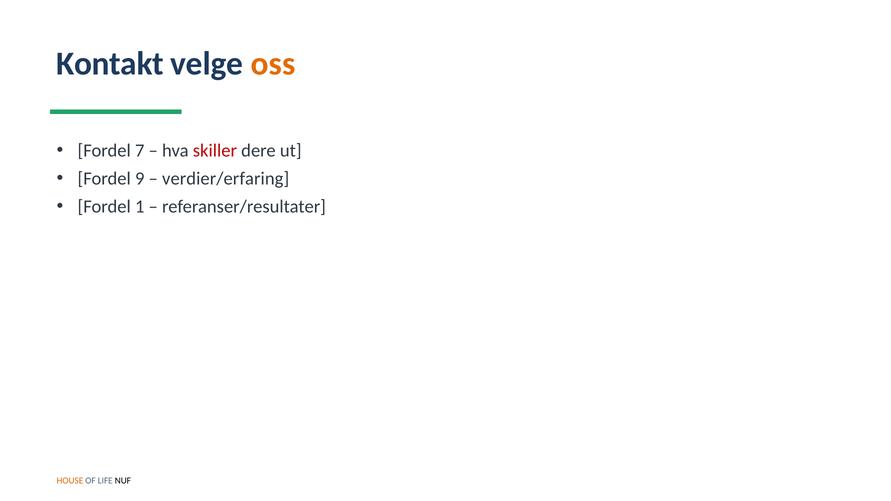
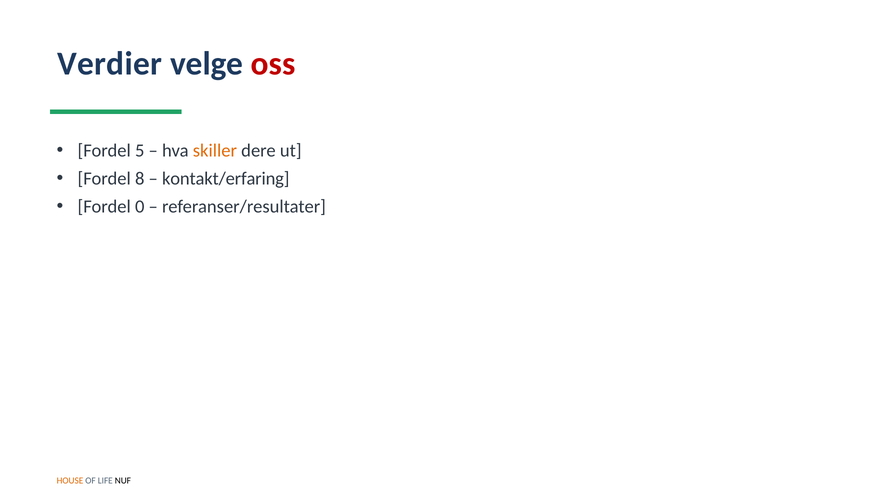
Kontakt: Kontakt -> Verdier (110, 64)
oss colour: orange -> red (273, 64)
7: 7 -> 5 (140, 151)
skiller colour: red -> orange (215, 151)
9: 9 -> 8 (140, 179)
verdier/erfaring: verdier/erfaring -> kontakt/erfaring (226, 179)
1: 1 -> 0 (140, 207)
